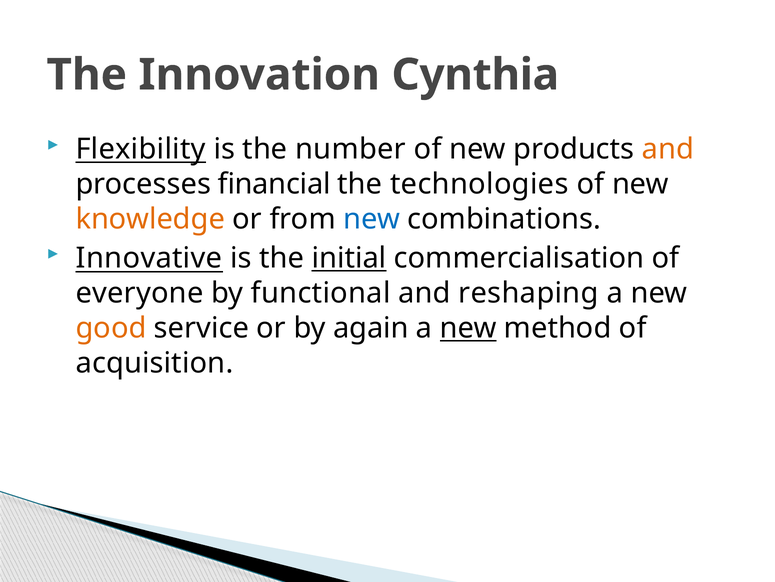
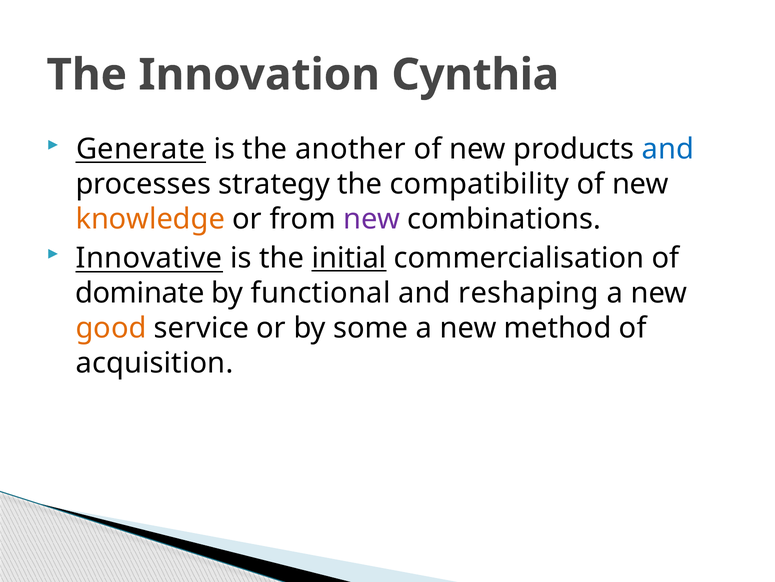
Flexibility: Flexibility -> Generate (141, 149)
number: number -> another (351, 149)
and colour: orange -> blue (668, 149)
financial: financial -> strategy (274, 184)
technologies: technologies -> compatibility (479, 184)
new colour: blue -> purple (372, 219)
everyone: everyone -> dominate (140, 293)
again: again -> some (371, 328)
new underline: present -> none (468, 328)
